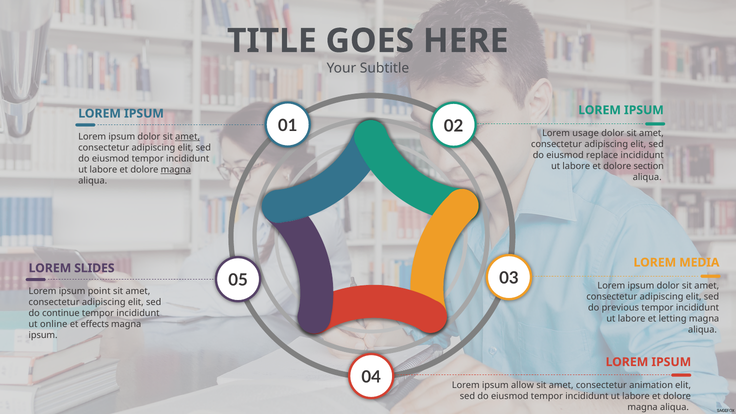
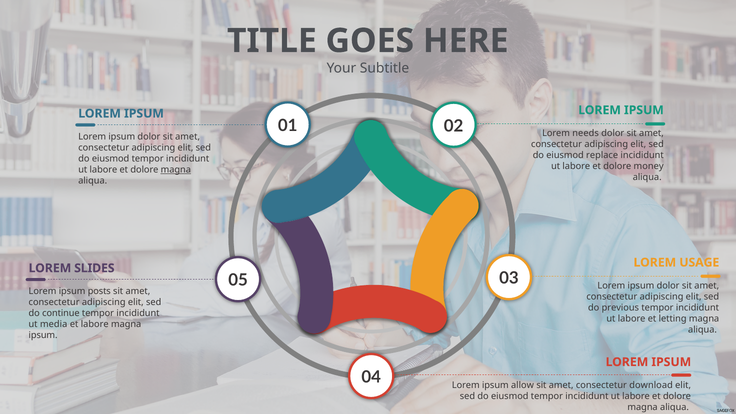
usage: usage -> needs (586, 133)
amet underline: present -> none (188, 137)
section: section -> money (649, 166)
MEDIA: MEDIA -> USAGE (699, 262)
point: point -> posts (99, 291)
online: online -> media (54, 324)
et effects: effects -> labore (95, 324)
animation: animation -> download (651, 385)
